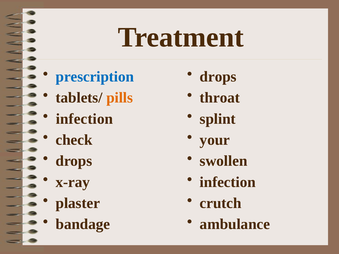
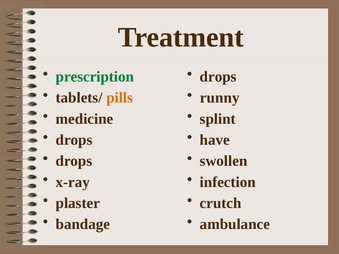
prescription colour: blue -> green (95, 77)
throat: throat -> runny (220, 98)
infection: infection -> medicine (85, 119)
check: check -> drops (74, 140)
your: your -> have (215, 140)
